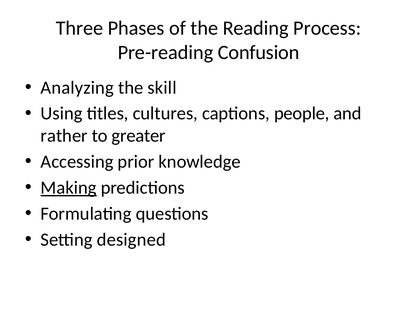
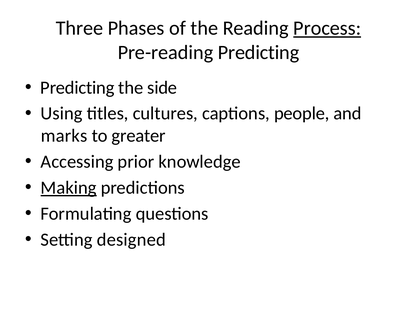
Process underline: none -> present (327, 28)
Pre-reading Confusion: Confusion -> Predicting (259, 53)
Analyzing: Analyzing -> Predicting (77, 87)
skill: skill -> side (162, 87)
rather: rather -> marks (64, 136)
